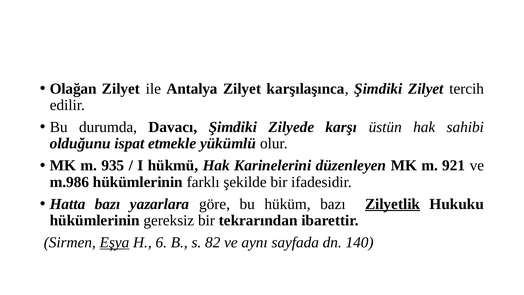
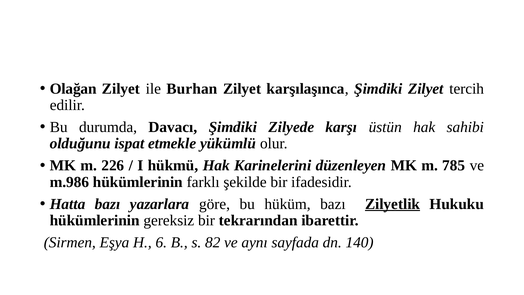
Antalya: Antalya -> Burhan (192, 89)
935: 935 -> 226 (113, 165)
921: 921 -> 785 (454, 165)
Eşya underline: present -> none (114, 242)
